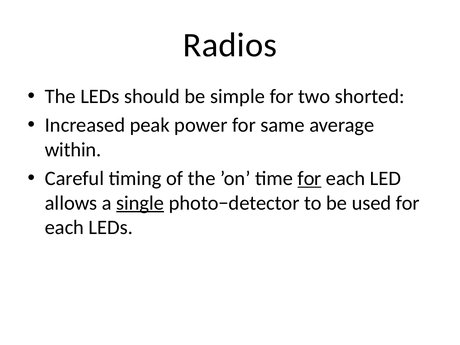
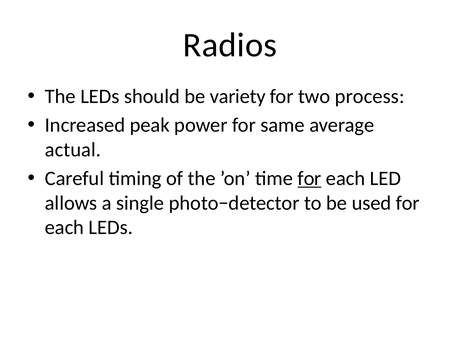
simple: simple -> variety (238, 97)
shorted: shorted -> process (370, 97)
within: within -> actual (73, 150)
single underline: present -> none (140, 203)
